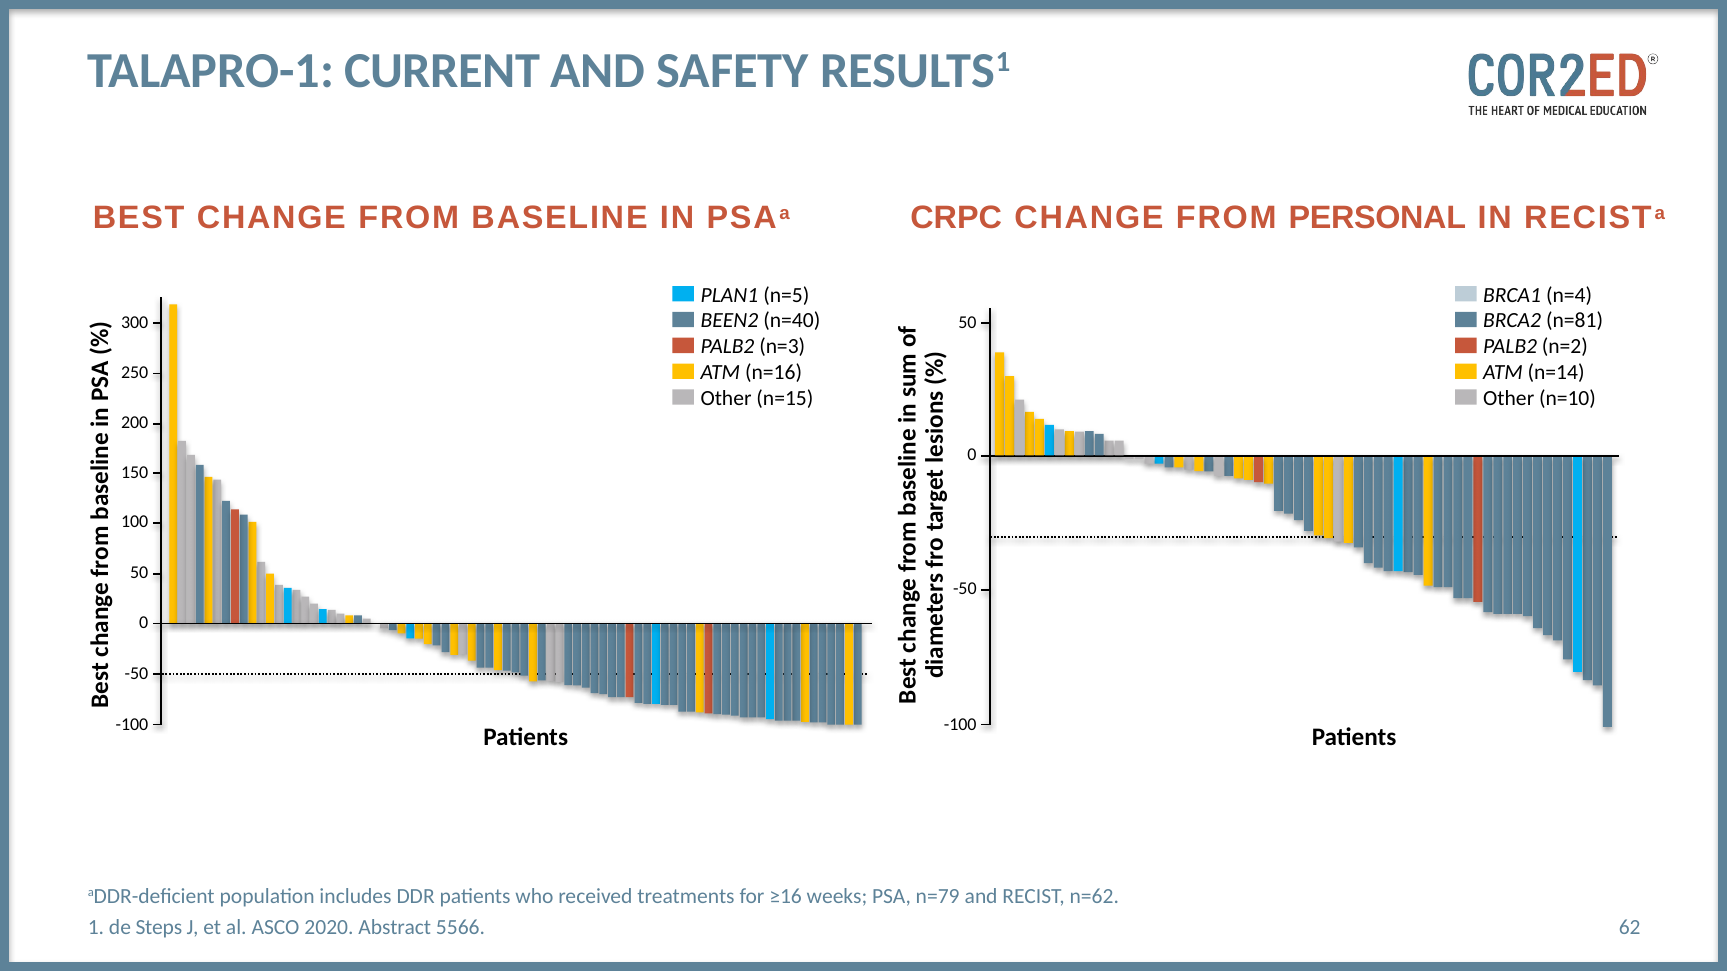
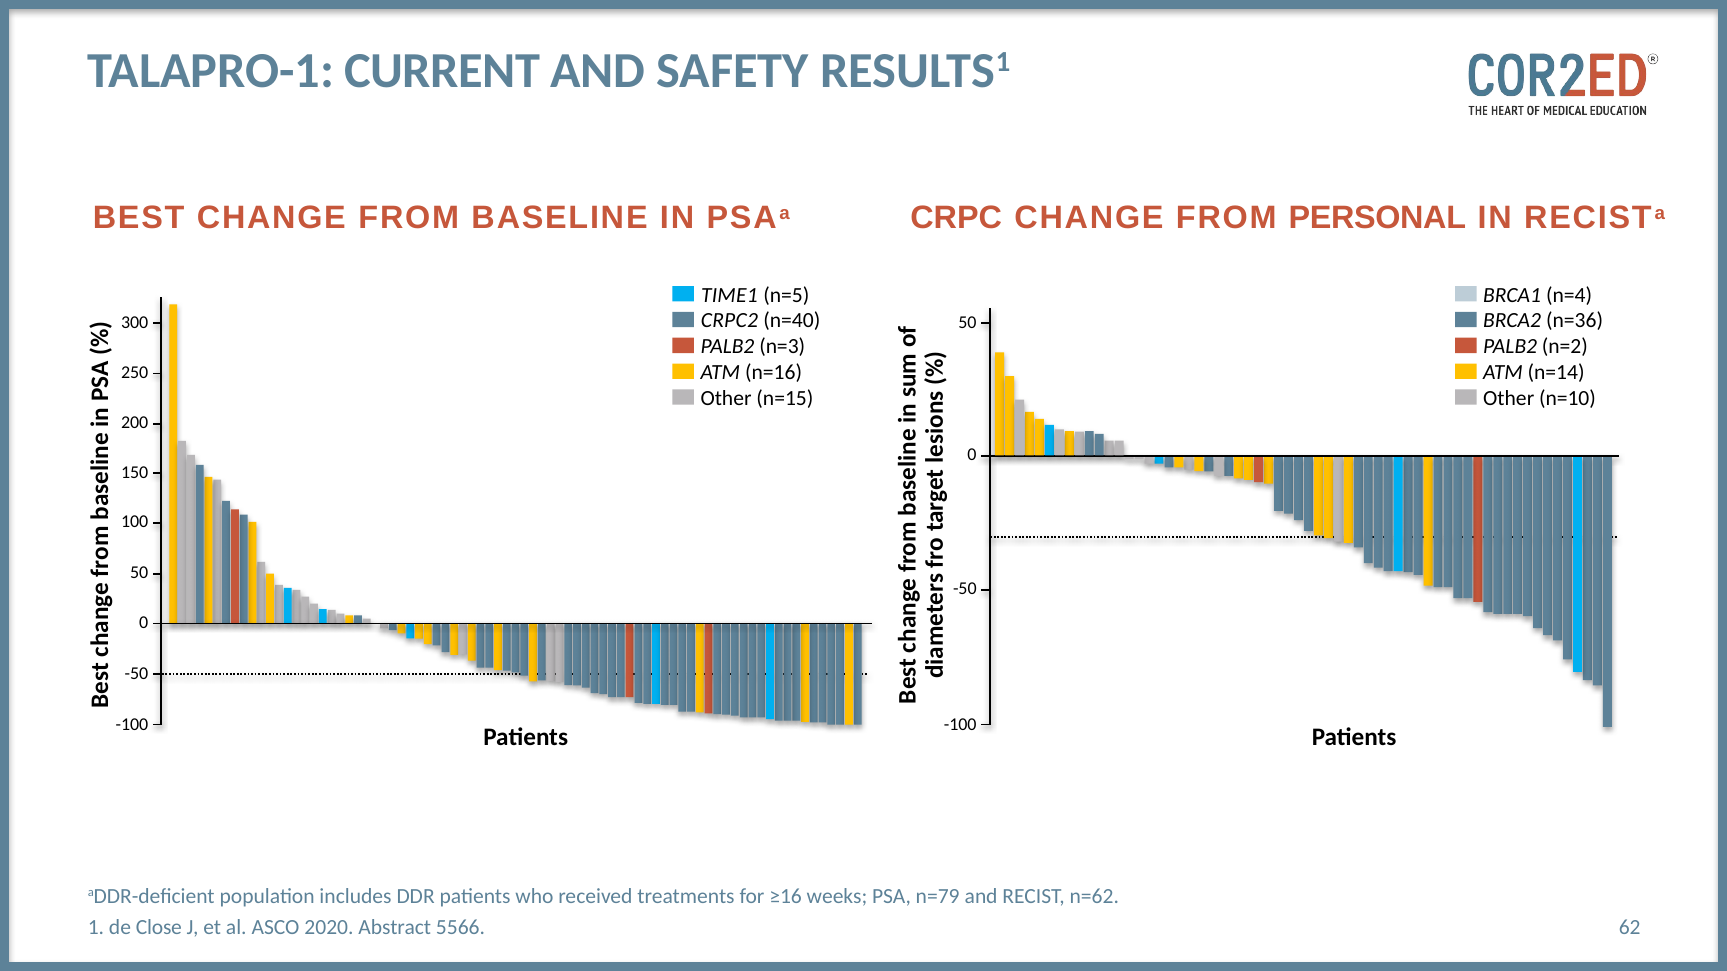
PLAN1: PLAN1 -> TIME1 (729, 295)
BEEN2: BEEN2 -> CRPC2 (729, 321)
n=81: n=81 -> n=36 (1575, 321)
Steps: Steps -> Close (159, 928)
